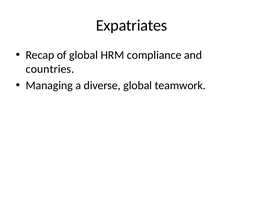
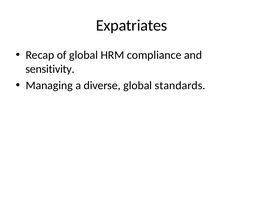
countries: countries -> sensitivity (50, 69)
teamwork: teamwork -> standards (180, 86)
